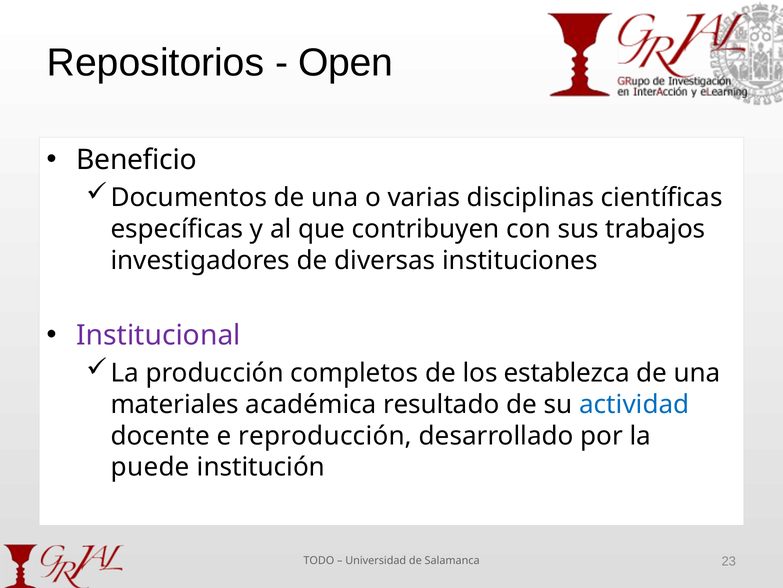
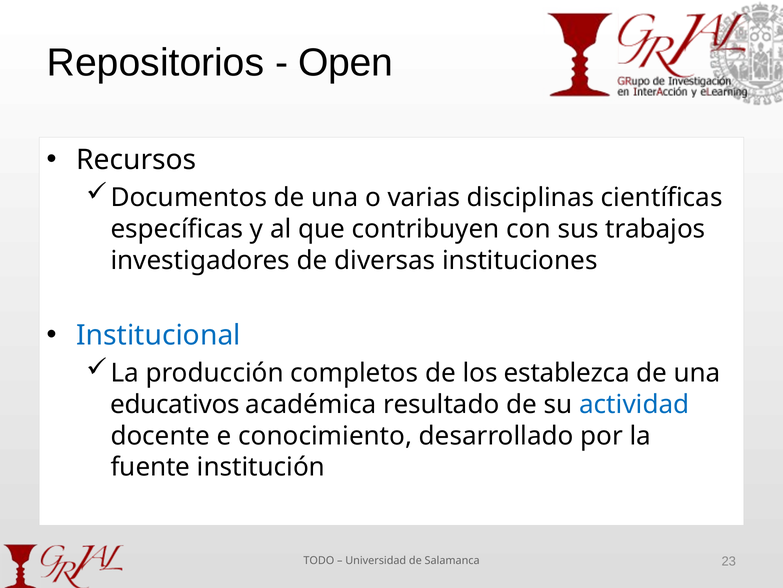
Beneficio: Beneficio -> Recursos (136, 160)
Institucional colour: purple -> blue (159, 335)
materiales: materiales -> educativos (175, 404)
reproducción: reproducción -> conocimiento (325, 435)
puede: puede -> fuente (150, 467)
